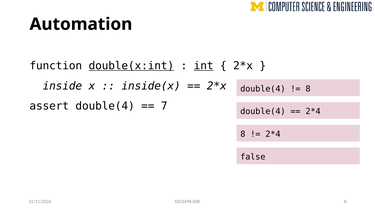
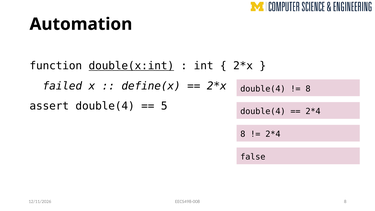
int underline: present -> none (204, 66)
inside: inside -> failed (62, 86)
inside(x: inside(x -> define(x (151, 86)
7: 7 -> 5 (164, 106)
